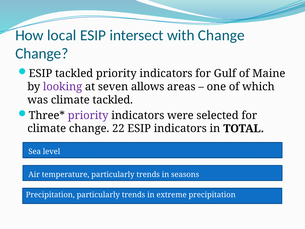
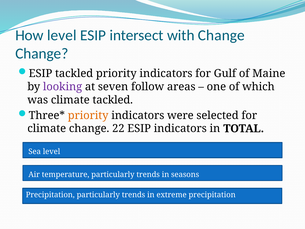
How local: local -> level (62, 35)
allows: allows -> follow (148, 87)
priority colour: purple -> orange (88, 115)
